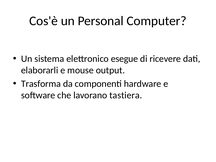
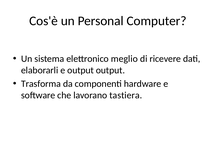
esegue: esegue -> meglio (124, 59)
e mouse: mouse -> output (81, 70)
